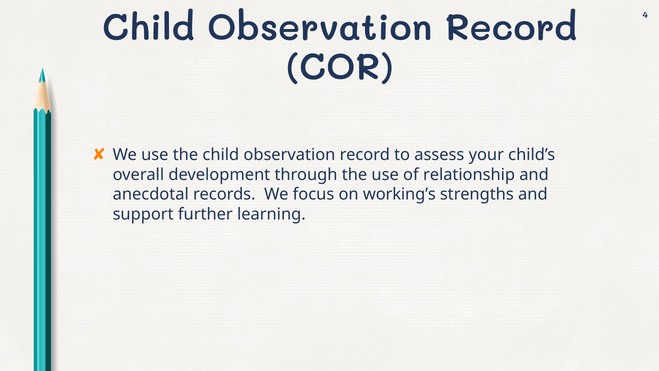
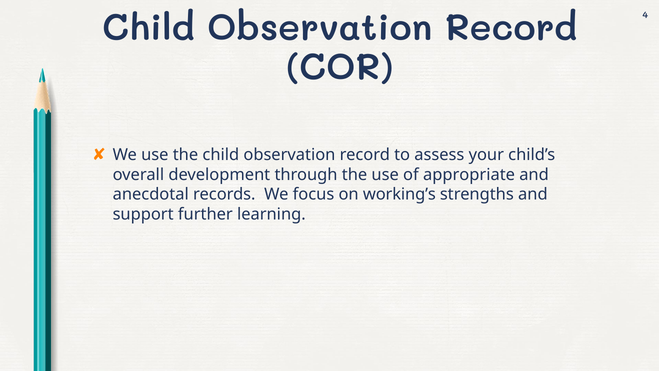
relationship: relationship -> appropriate (469, 175)
